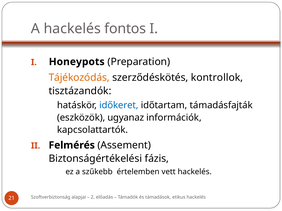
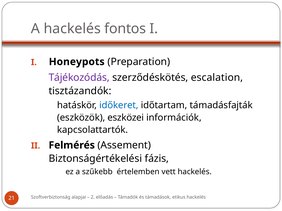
Tájékozódás colour: orange -> purple (79, 78)
kontrollok: kontrollok -> escalation (217, 78)
ugyanaz: ugyanaz -> eszközei (126, 118)
